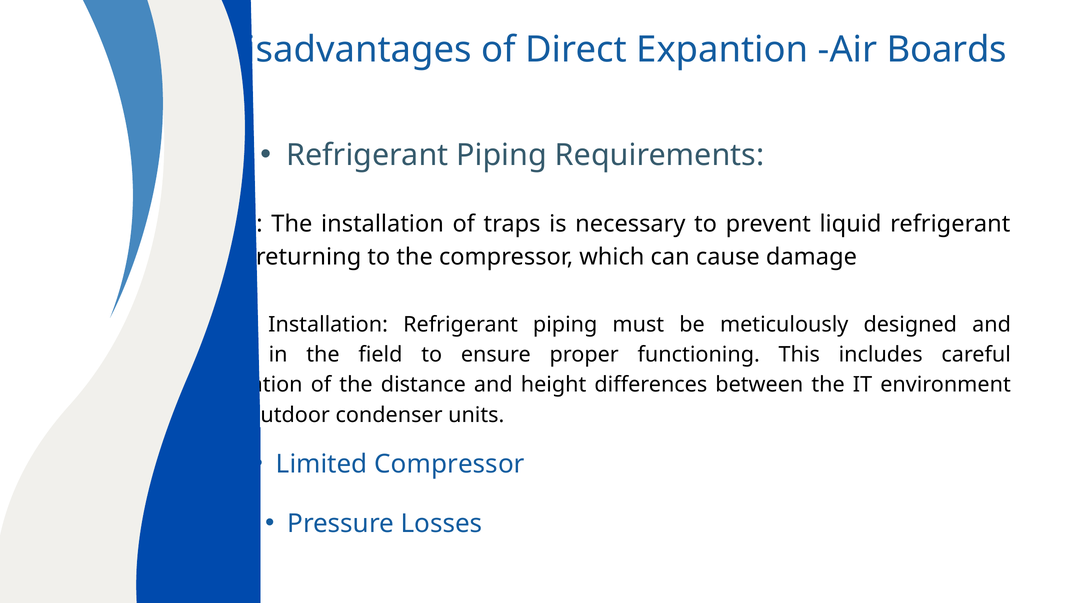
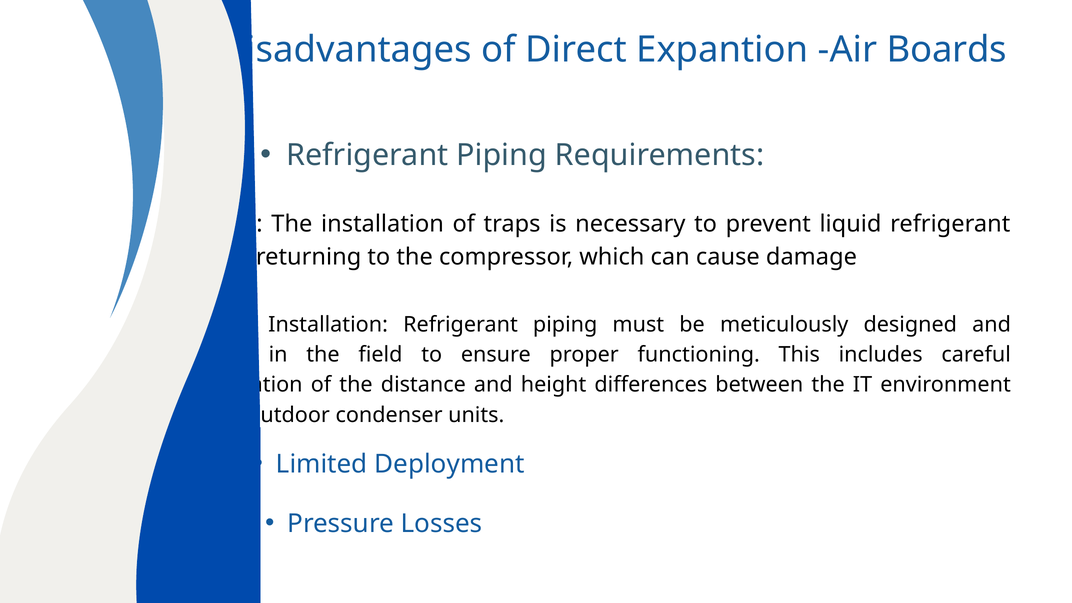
Limited Compressor: Compressor -> Deployment (449, 464)
